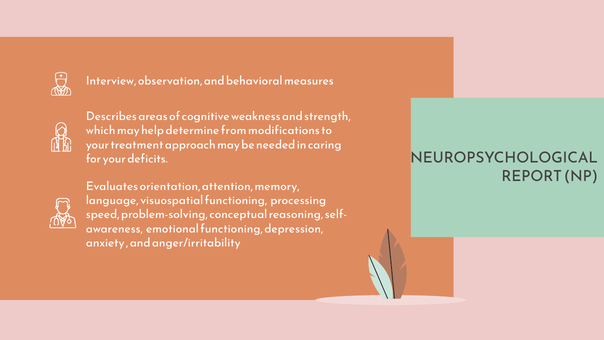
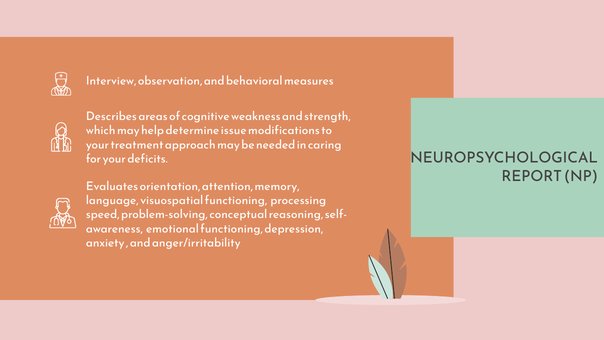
from: from -> issue (234, 130)
